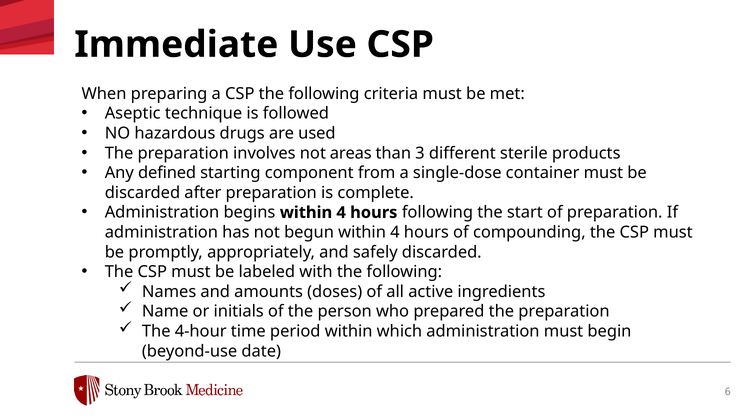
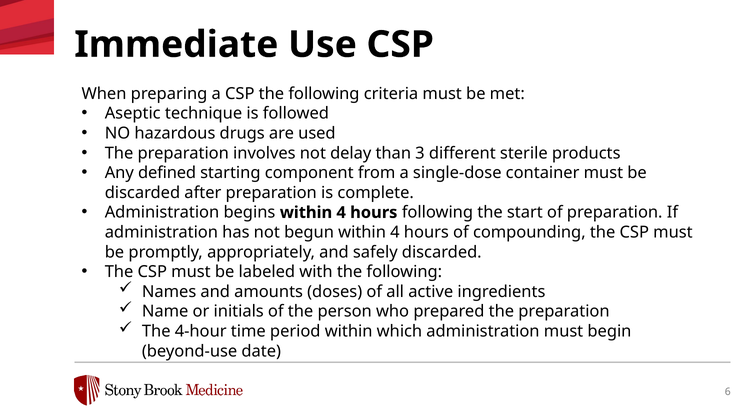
areas: areas -> delay (351, 153)
